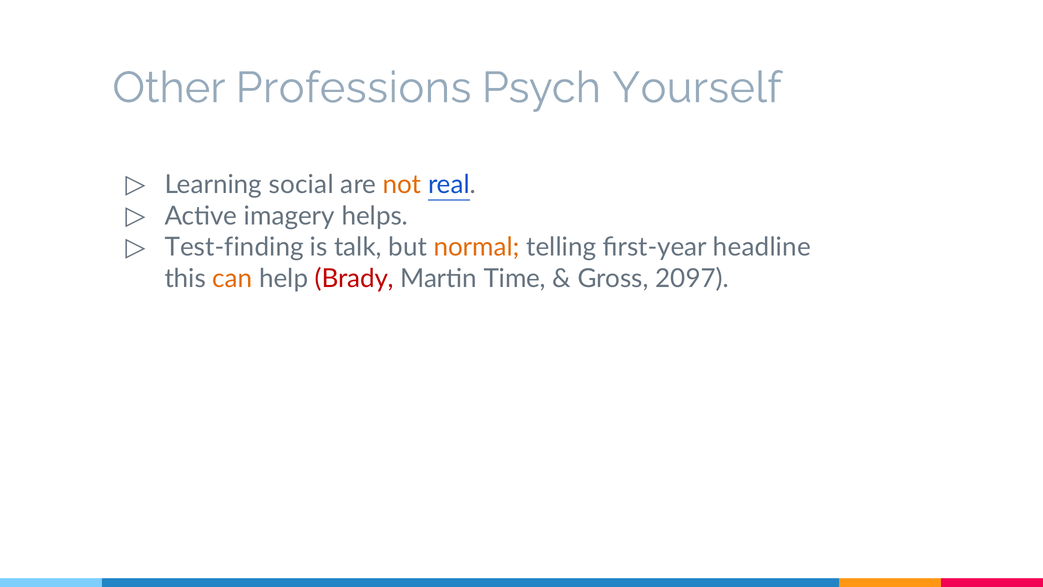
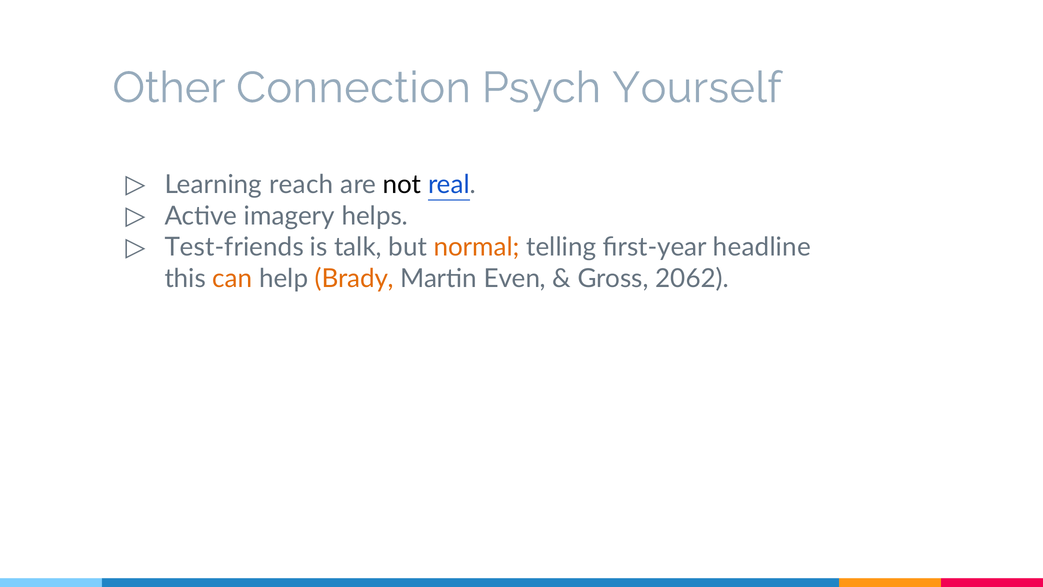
Professions: Professions -> Connection (353, 88)
social: social -> reach (301, 185)
not colour: orange -> black (402, 185)
Test-finding: Test-finding -> Test-friends (234, 247)
Brady colour: red -> orange (354, 278)
Time: Time -> Even (515, 278)
2097: 2097 -> 2062 (692, 278)
